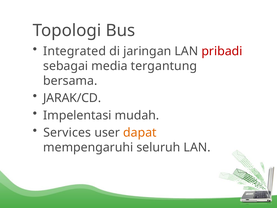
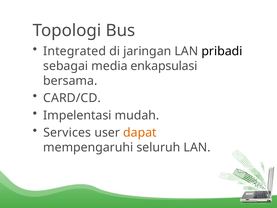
pribadi colour: red -> black (222, 51)
tergantung: tergantung -> enkapsulasi (164, 66)
JARAK/CD: JARAK/CD -> CARD/CD (72, 98)
